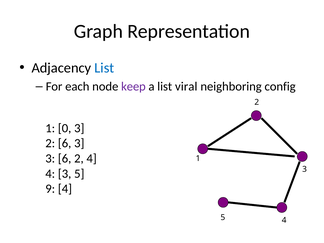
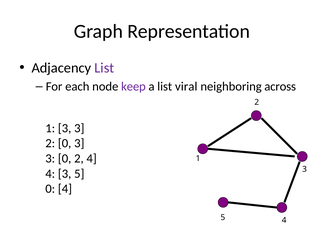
List colour: blue -> purple (104, 68)
config: config -> across (280, 87)
1 0: 0 -> 3 (65, 128)
2 6: 6 -> 0 (65, 143)
3 6: 6 -> 0 (65, 158)
9: 9 -> 0 (50, 189)
